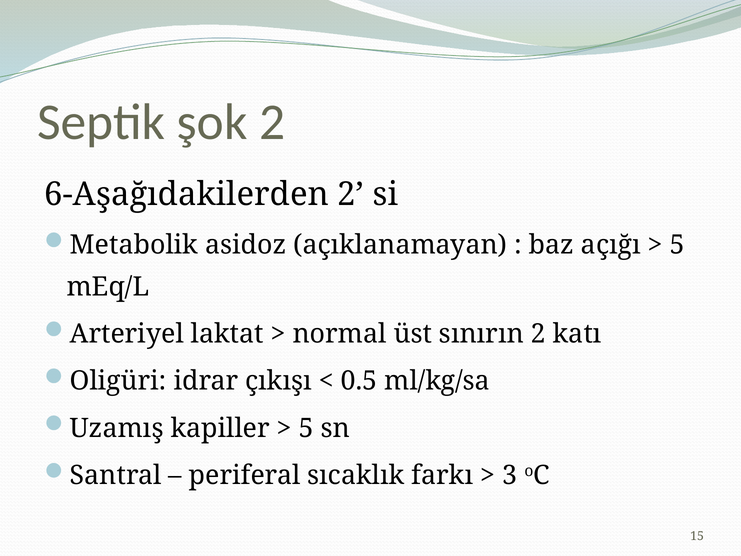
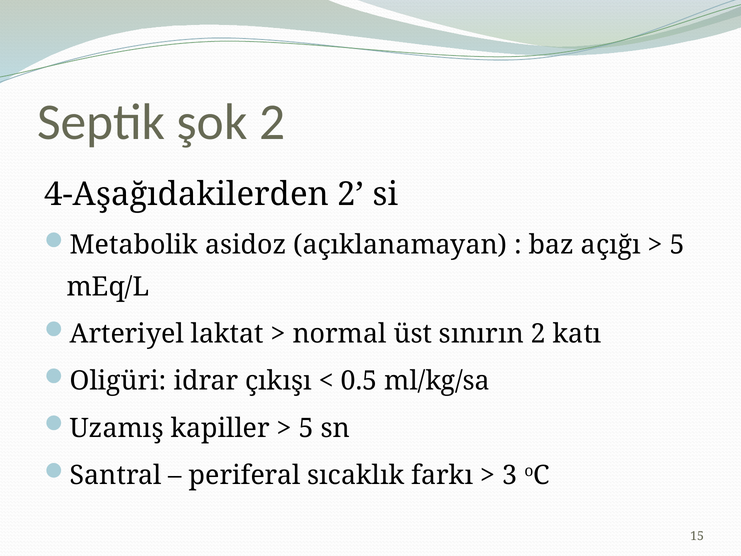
6-Aşağıdakilerden: 6-Aşağıdakilerden -> 4-Aşağıdakilerden (187, 194)
